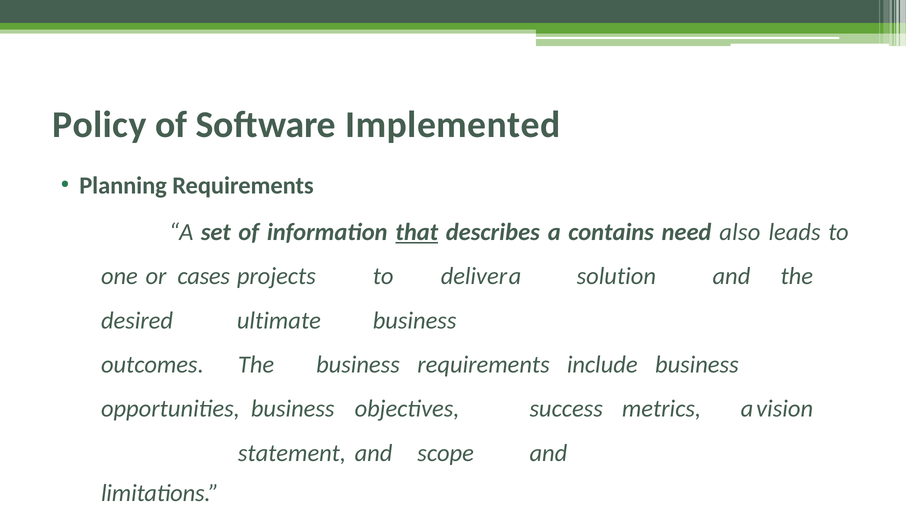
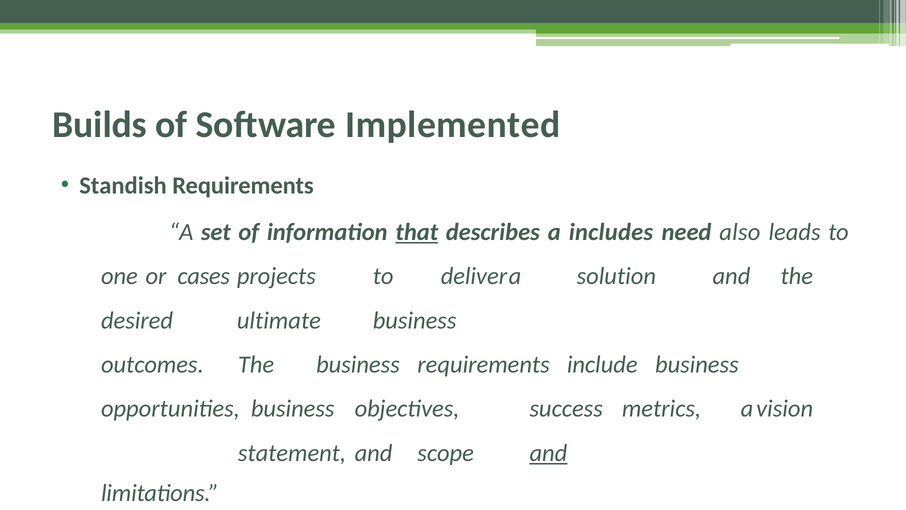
Policy: Policy -> Builds (99, 125)
Planning: Planning -> Standish (123, 185)
contains: contains -> includes (611, 232)
and underline: none -> present (548, 453)
